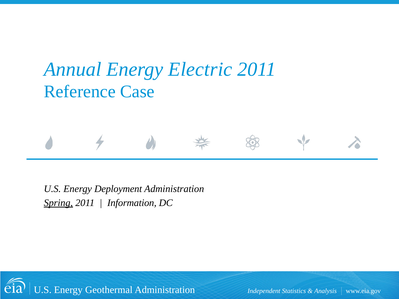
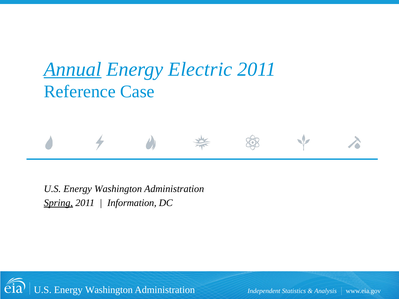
Annual underline: none -> present (73, 69)
Deployment: Deployment -> Washington (118, 189)
Geothermal: Geothermal -> Washington (109, 290)
